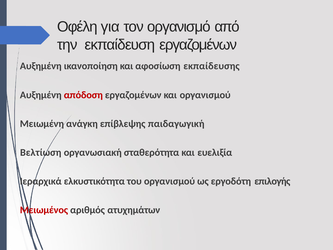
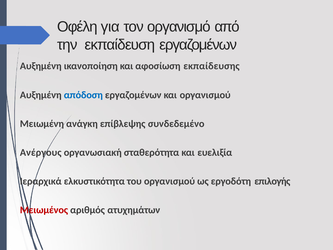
απόδοση colour: red -> blue (83, 95)
παιδαγωγική: παιδαγωγική -> συνδεδεμένο (176, 124)
Βελτίωση: Βελτίωση -> Ανέργους (41, 152)
